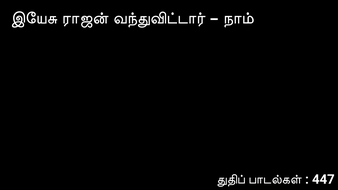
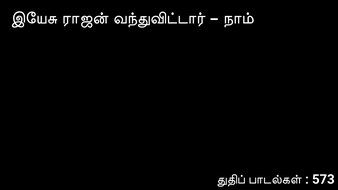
447: 447 -> 573 (323, 179)
